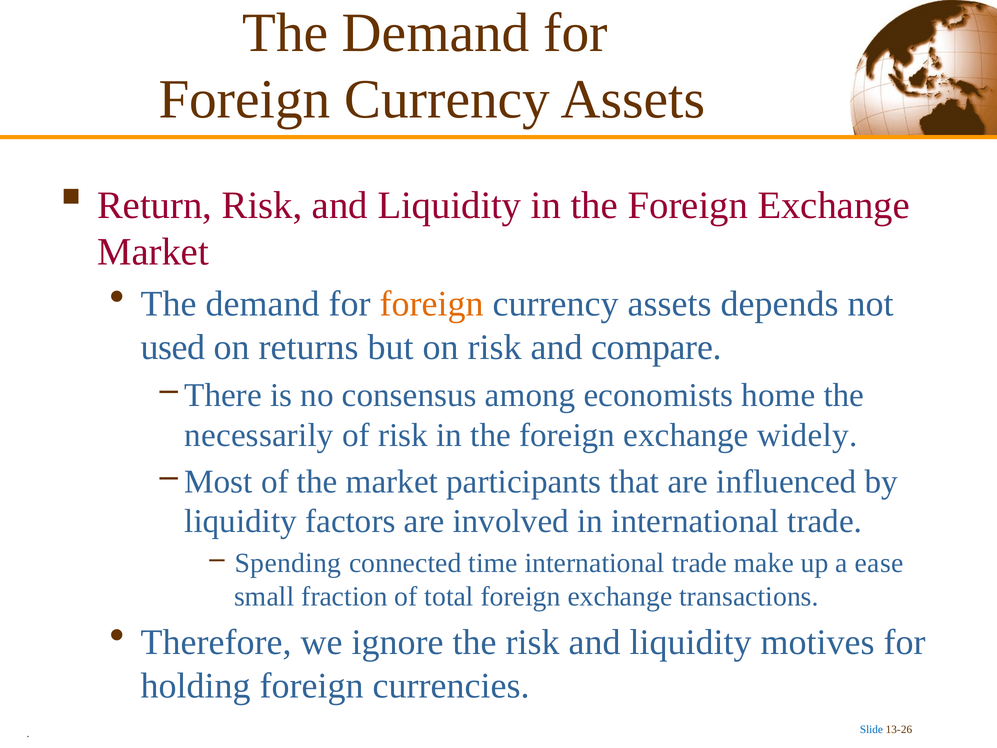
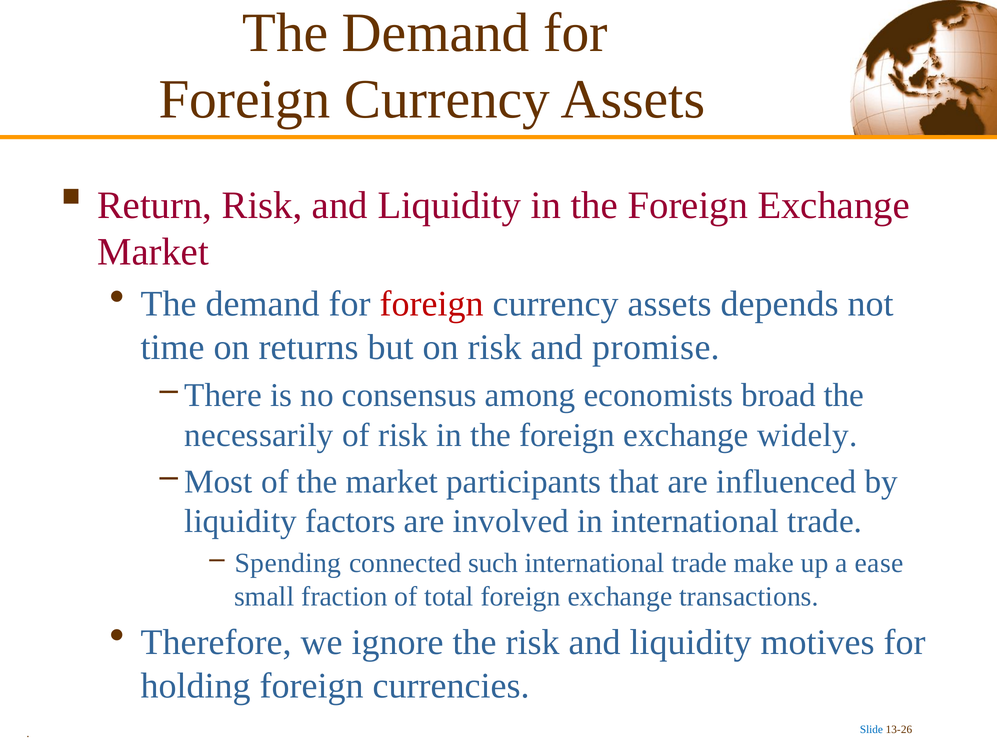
foreign colour: orange -> red (432, 304)
used: used -> time (173, 347)
compare: compare -> promise (656, 347)
home: home -> broad (779, 395)
time: time -> such (493, 563)
